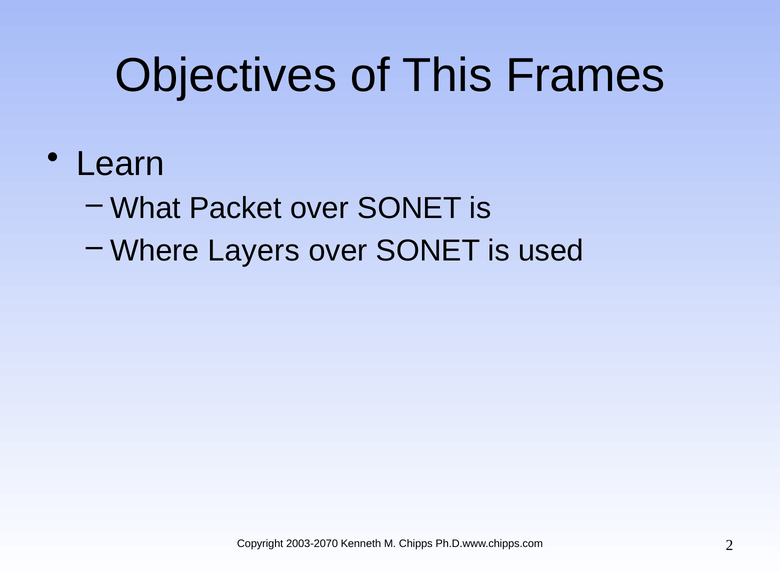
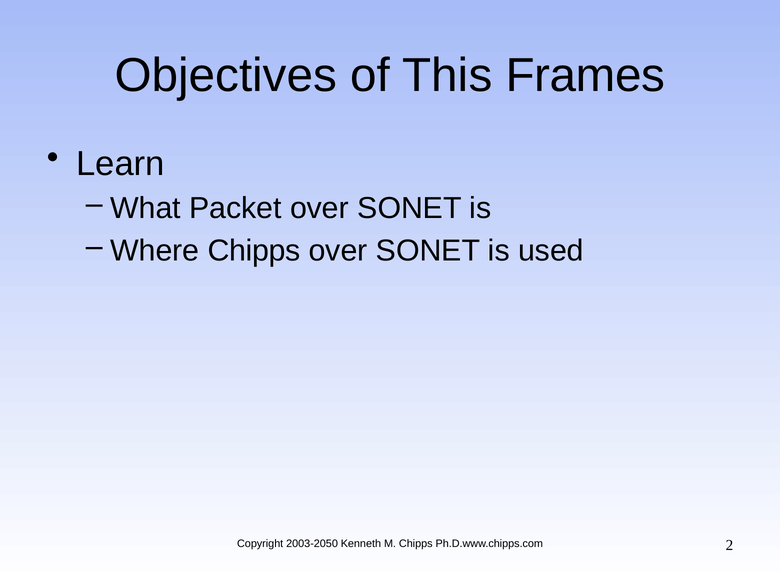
Where Layers: Layers -> Chipps (254, 251)
2003-2070: 2003-2070 -> 2003-2050 (312, 544)
